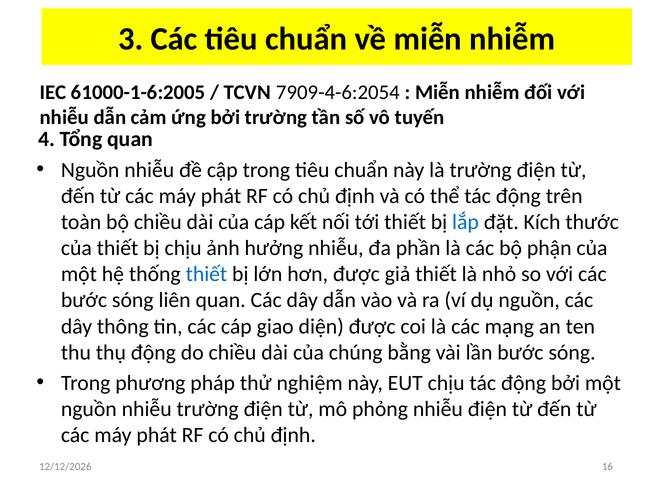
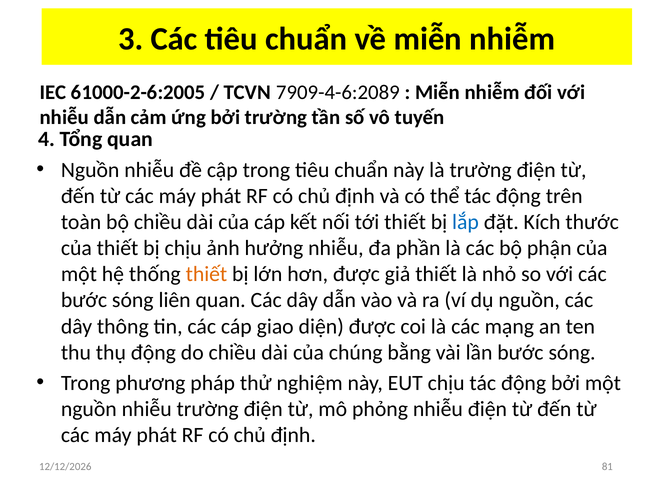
61000-1-6:2005: 61000-1-6:2005 -> 61000-2-6:2005 (138, 92)
7909-4-6:2054: 7909-4-6:2054 -> 7909-4-6:2089 (338, 92)
thiết colour: blue -> orange (206, 274)
16: 16 -> 81 (607, 467)
